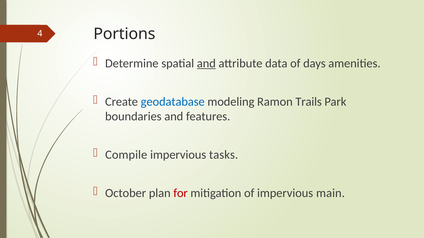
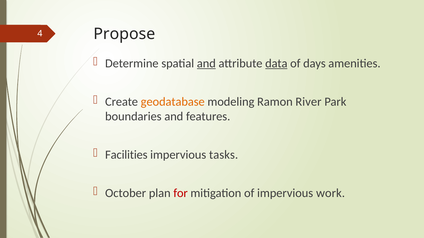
Portions: Portions -> Propose (124, 34)
data underline: none -> present (276, 63)
geodatabase colour: blue -> orange (173, 102)
Trails: Trails -> River (309, 102)
Compile: Compile -> Facilities (126, 155)
main: main -> work (331, 194)
